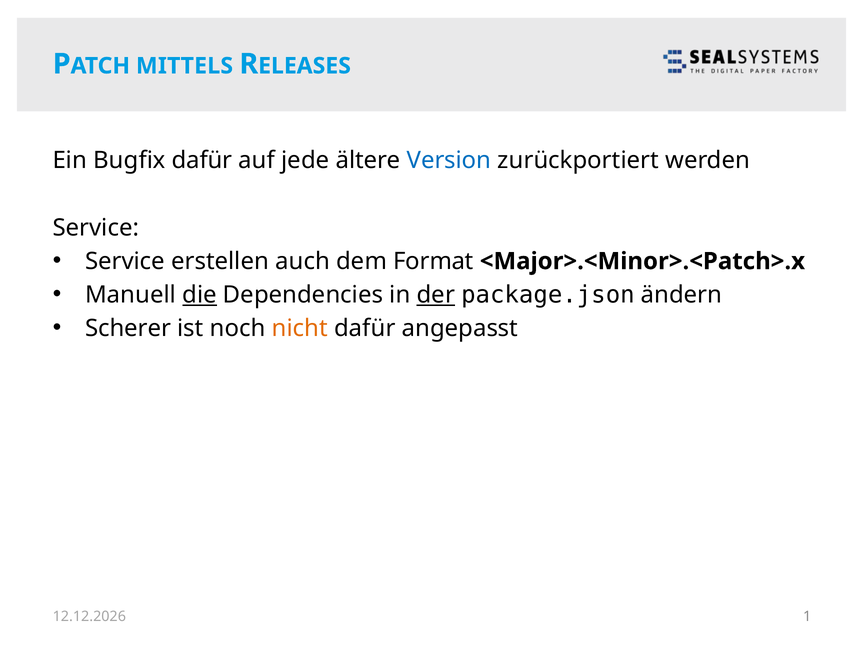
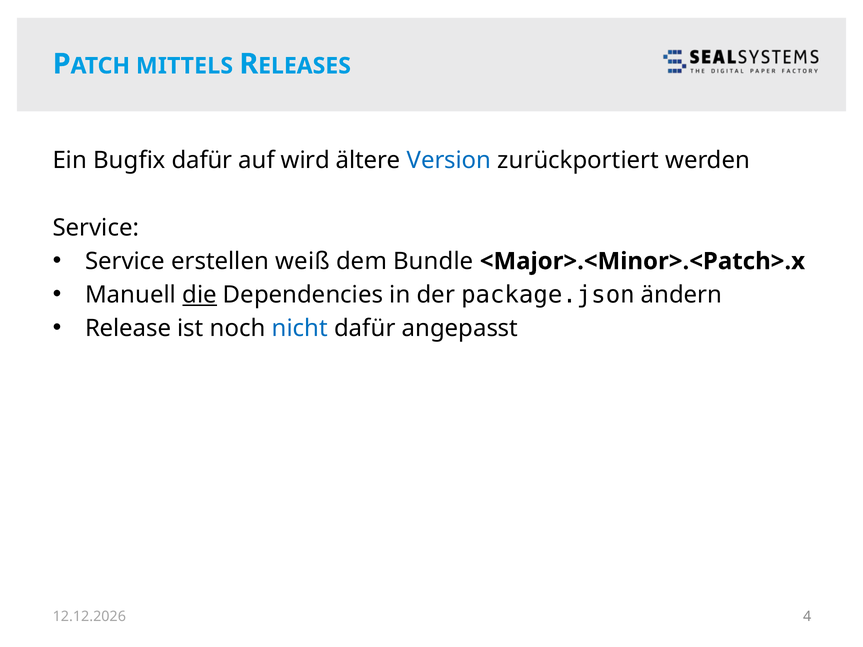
jede: jede -> wird (305, 161)
auch: auch -> weiß (303, 261)
Format: Format -> Bundle (433, 261)
der underline: present -> none (436, 295)
Scherer: Scherer -> Release (128, 329)
nicht colour: orange -> blue (300, 329)
1: 1 -> 4 (807, 617)
